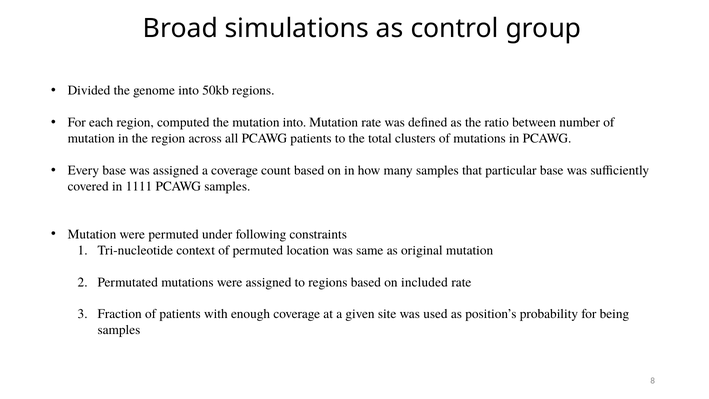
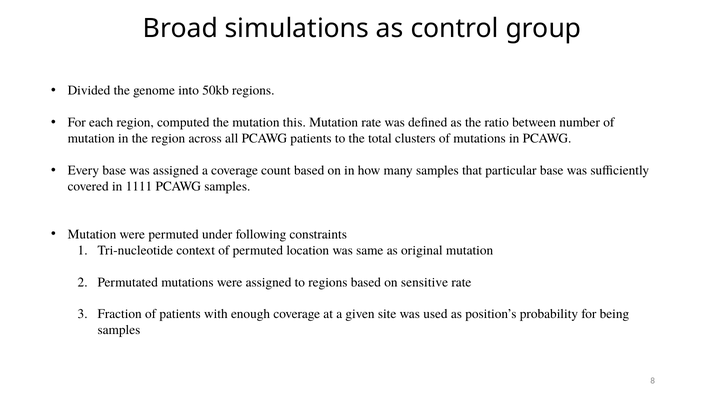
mutation into: into -> this (294, 122)
included: included -> sensitive (424, 282)
